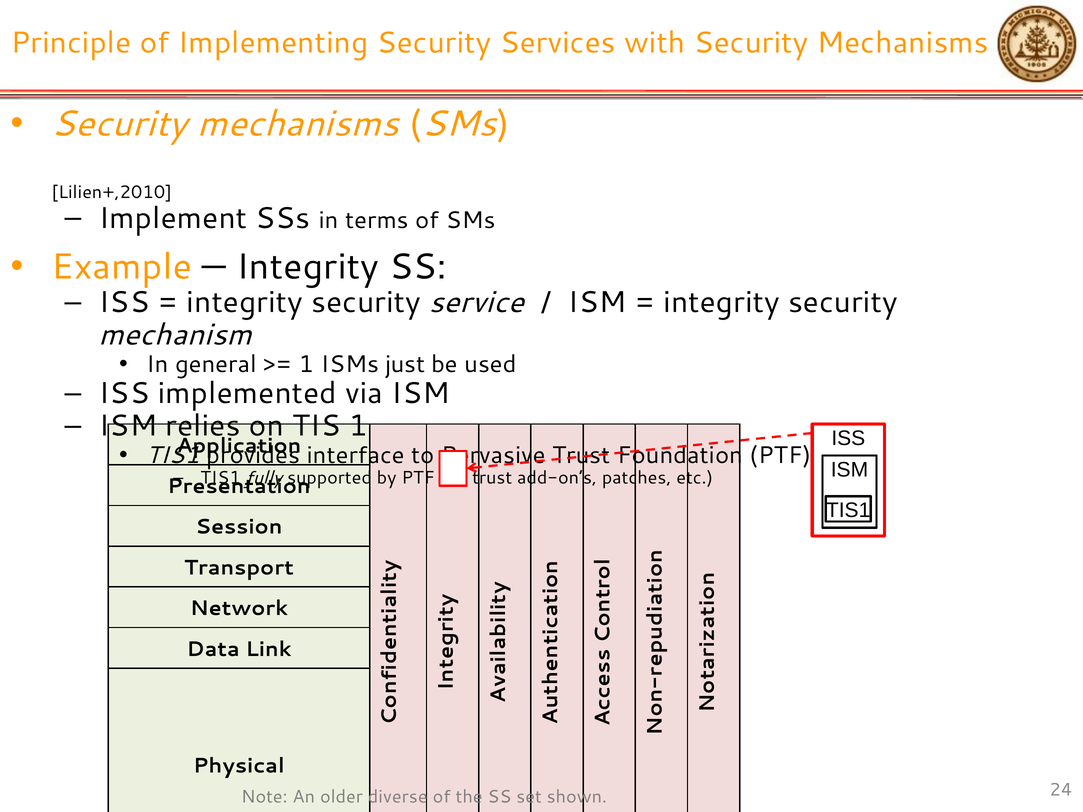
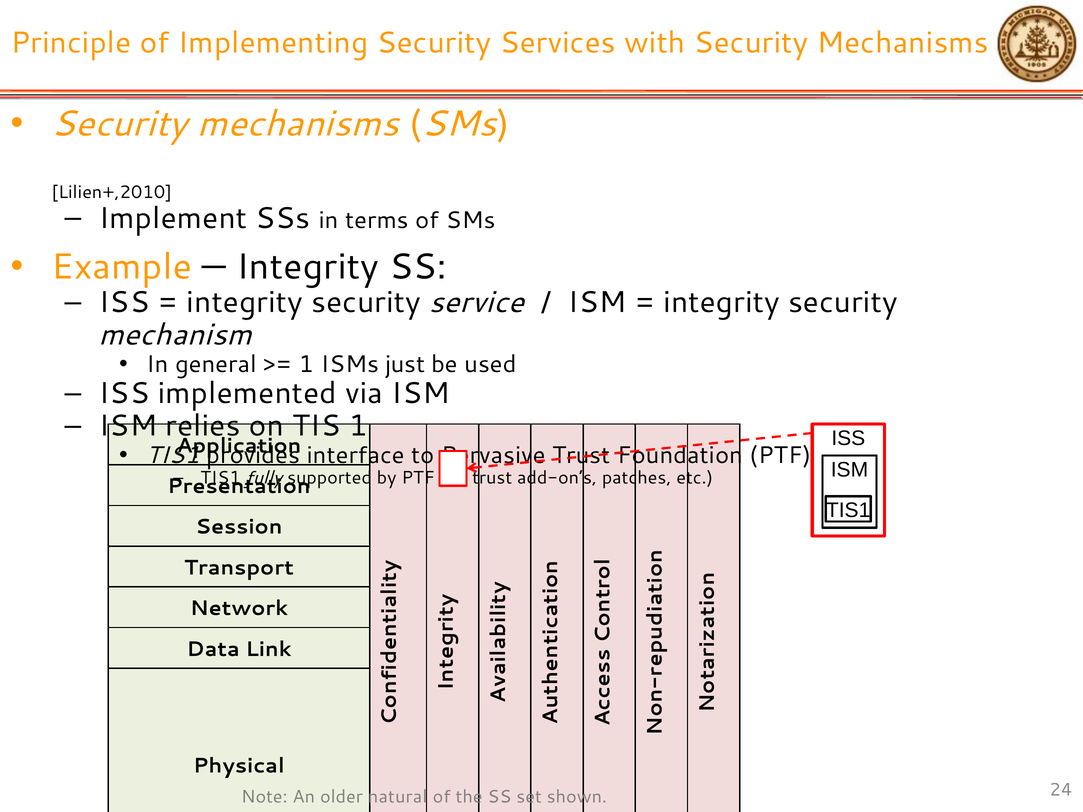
diverse: diverse -> natural (398, 797)
